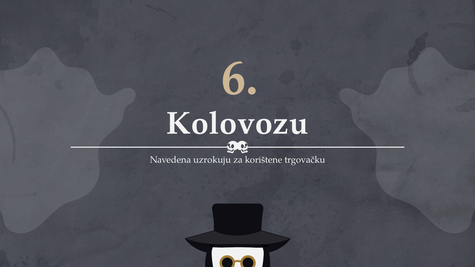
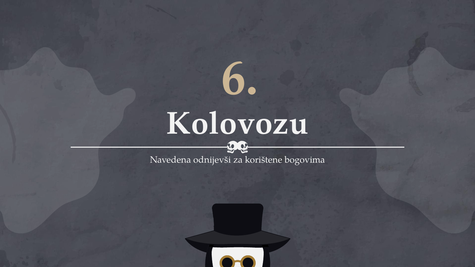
uzrokuju: uzrokuju -> odnijevši (212, 160)
trgovačku: trgovačku -> bogovima (305, 160)
